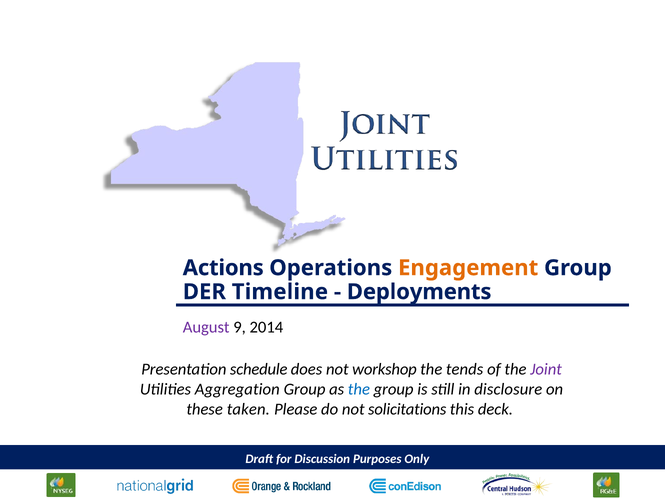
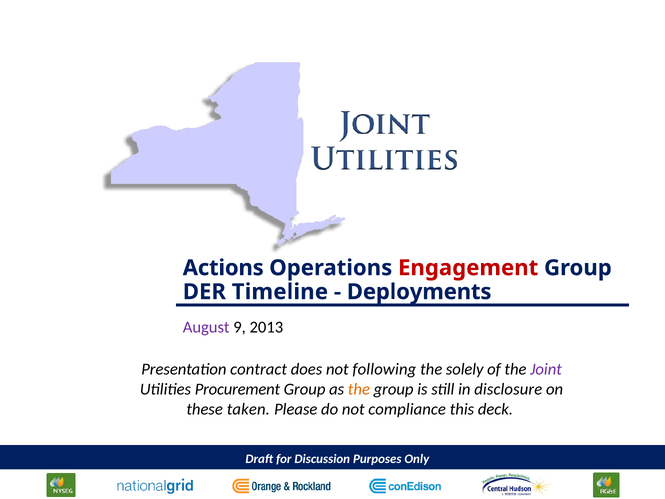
Engagement colour: orange -> red (468, 268)
2014: 2014 -> 2013 (266, 327)
schedule: schedule -> contract (259, 369)
workshop: workshop -> following (384, 369)
tends: tends -> solely (465, 369)
Aggregation: Aggregation -> Procurement (237, 389)
the colour: blue -> orange (359, 389)
solicitations: solicitations -> compliance (407, 409)
